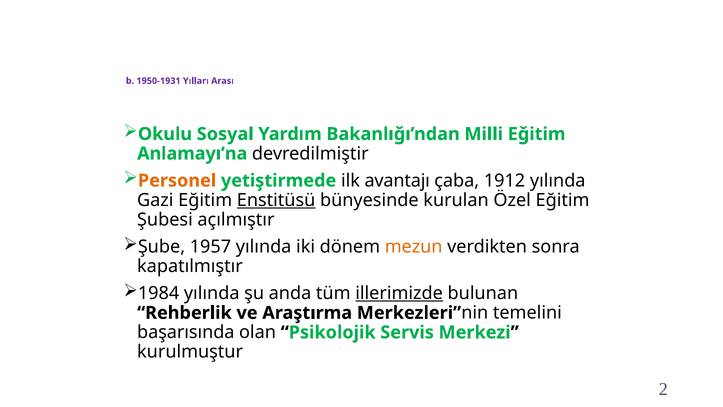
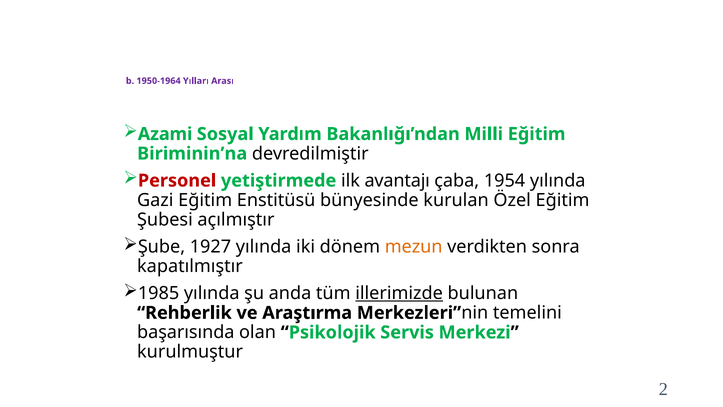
1950-1931: 1950-1931 -> 1950-1964 (159, 81)
Okulu: Okulu -> Azami (165, 134)
Anlamayı’na: Anlamayı’na -> Biriminin’na (192, 153)
Personel colour: orange -> red (177, 181)
1912: 1912 -> 1954 (505, 181)
Enstitüsü underline: present -> none (276, 200)
1957: 1957 -> 1927 (210, 247)
1984: 1984 -> 1985 (159, 293)
